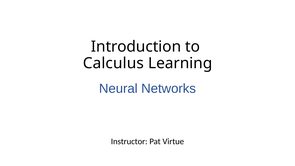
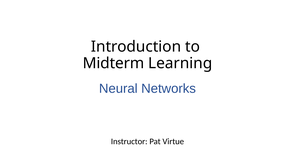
Calculus: Calculus -> Midterm (113, 63)
